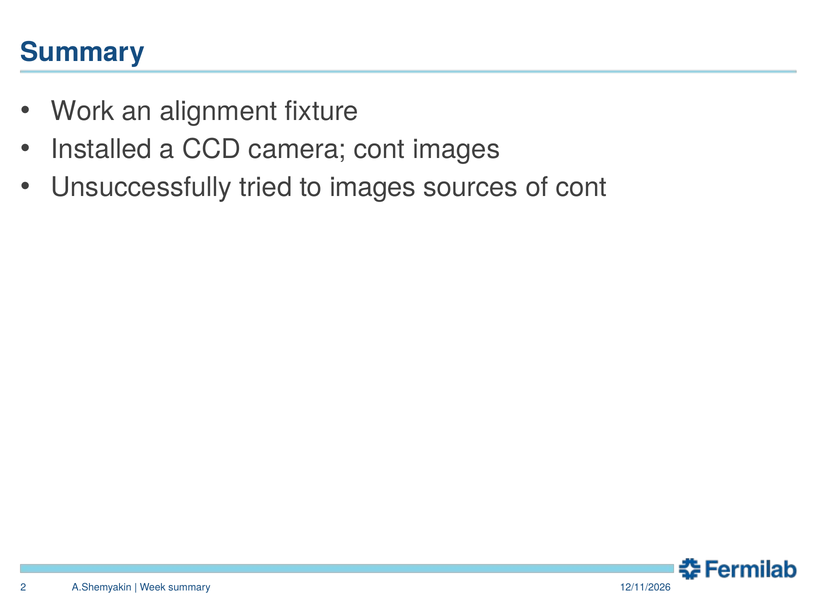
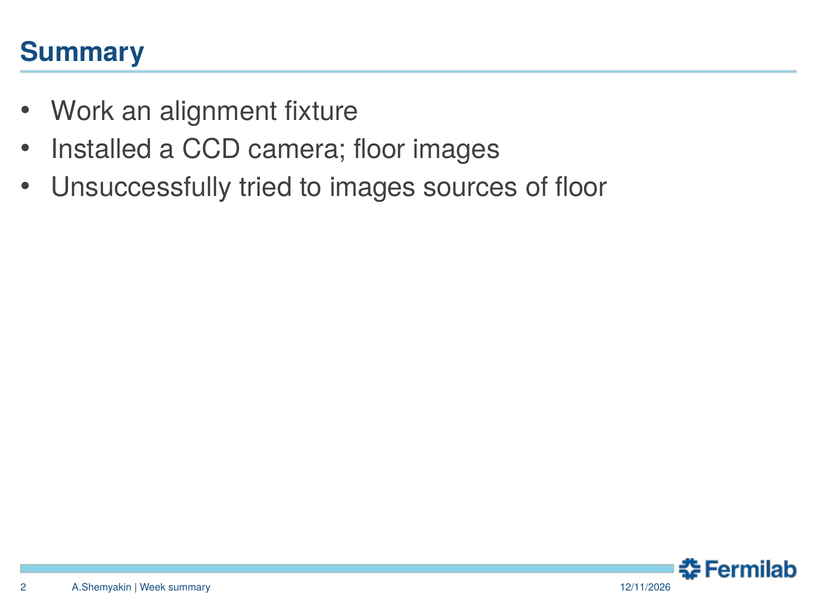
camera cont: cont -> floor (380, 149)
of cont: cont -> floor (581, 187)
